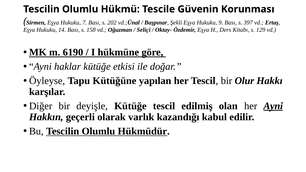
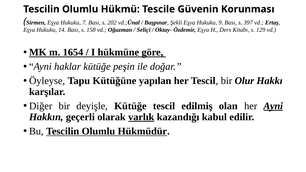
6190: 6190 -> 1654 (73, 52)
etkisi: etkisi -> peşin (124, 67)
varlık underline: none -> present (141, 117)
